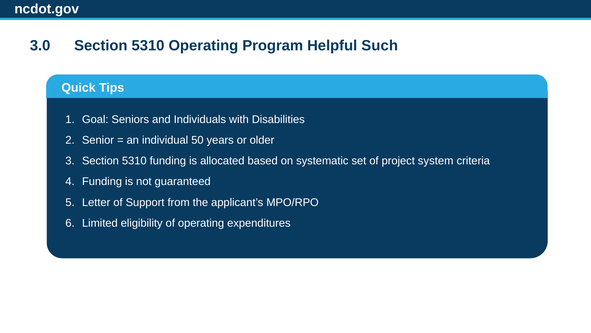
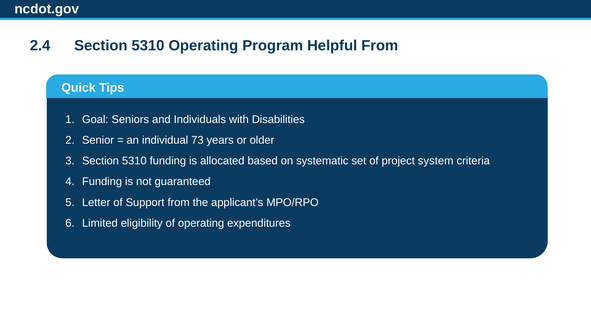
3.0: 3.0 -> 2.4 (40, 46)
Helpful Such: Such -> From (380, 46)
50: 50 -> 73 (197, 140)
